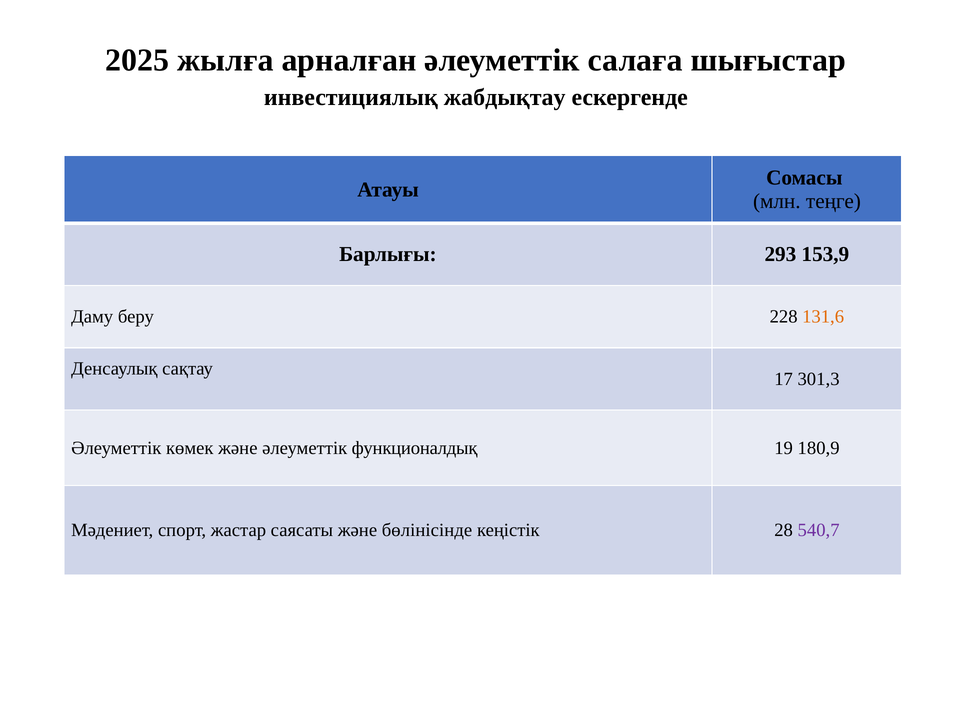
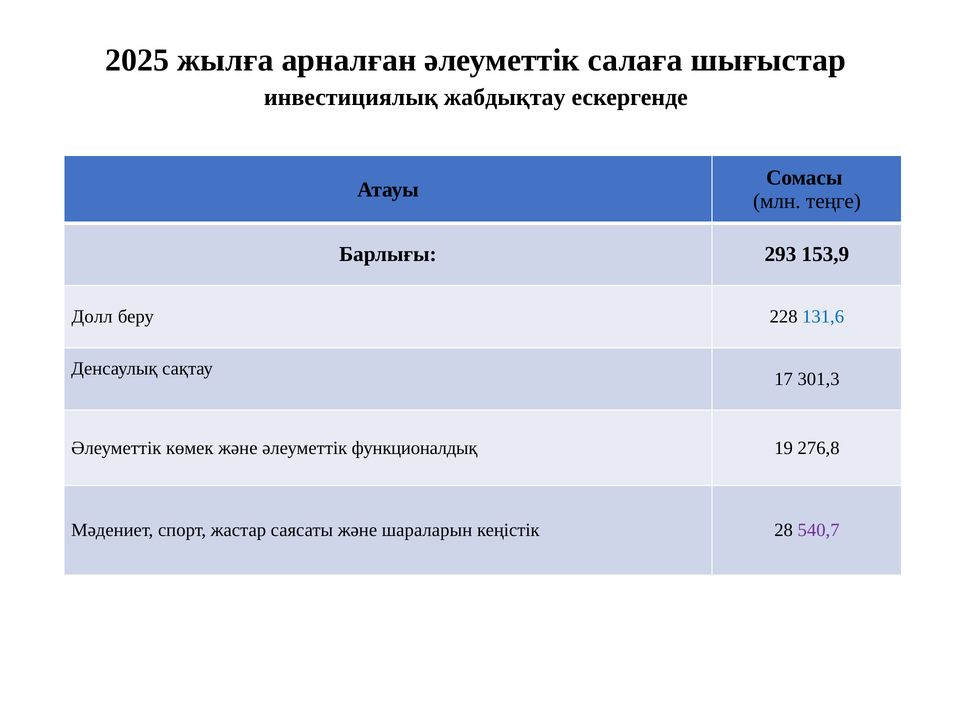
Даму: Даму -> Долл (92, 317)
131,6 colour: orange -> blue (823, 317)
180,9: 180,9 -> 276,8 (819, 448)
бөлінісінде: бөлінісінде -> шараларын (427, 530)
